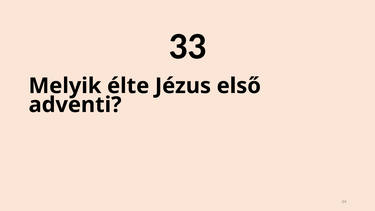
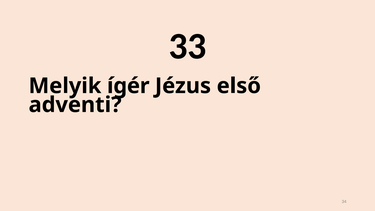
élte: élte -> ígér (128, 86)
